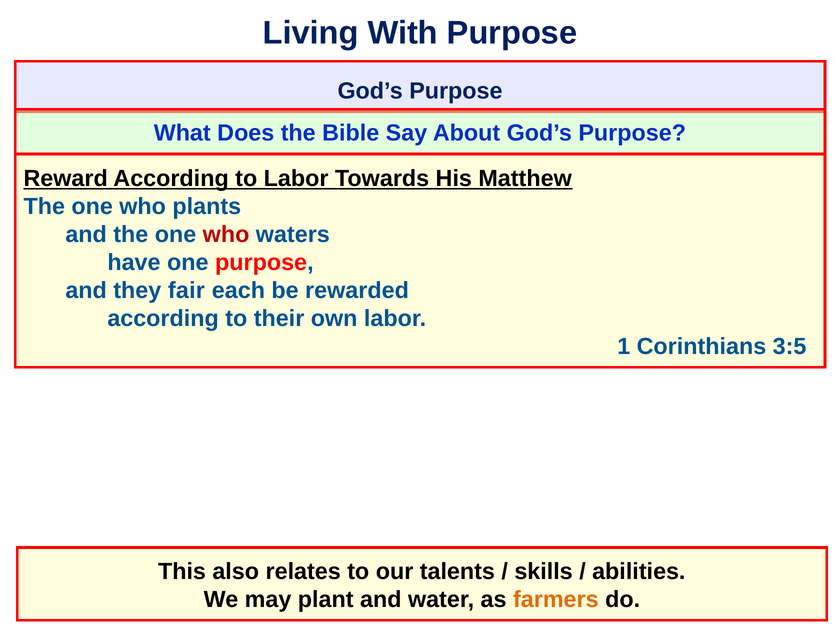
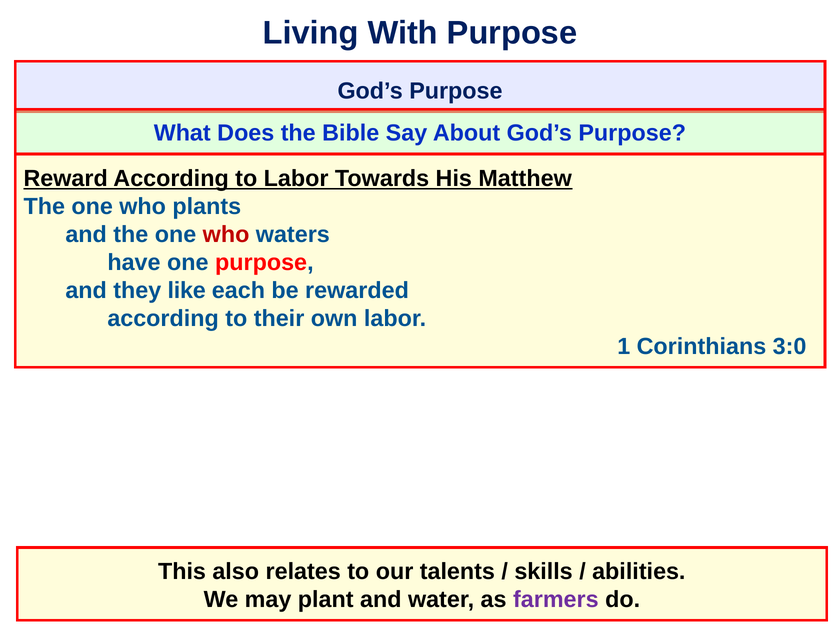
fair: fair -> like (187, 290)
3:5: 3:5 -> 3:0 (790, 346)
farmers colour: orange -> purple (556, 599)
